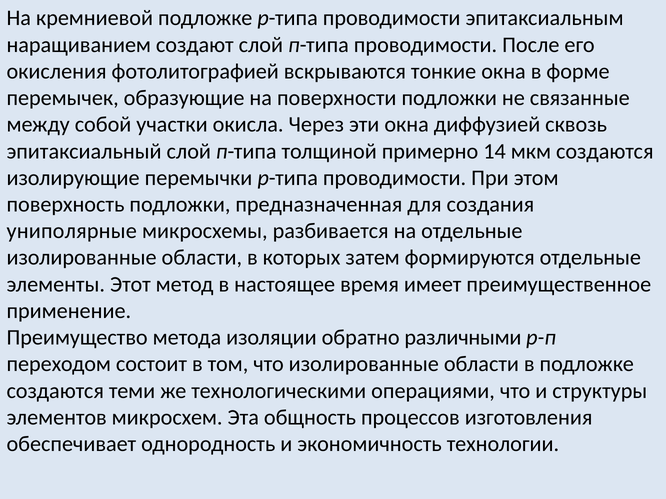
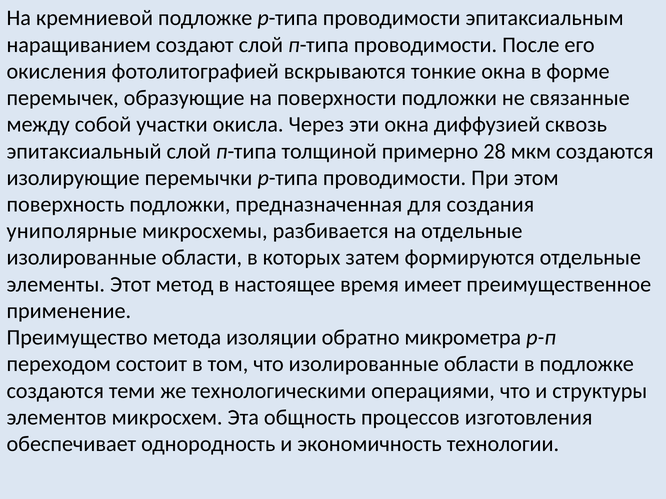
14: 14 -> 28 (495, 151)
различными: различными -> микрометра (463, 338)
